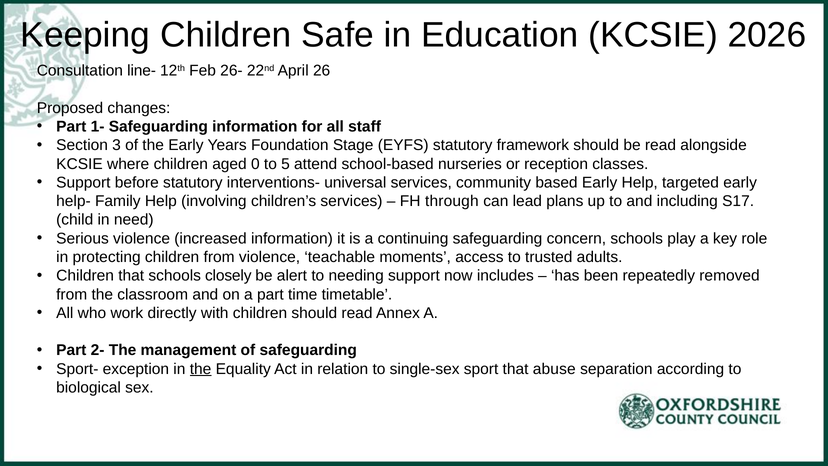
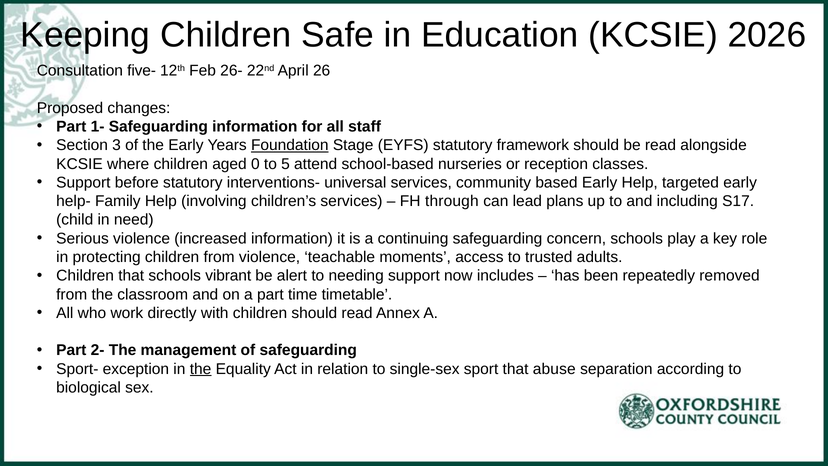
line-: line- -> five- (142, 71)
Foundation underline: none -> present (290, 145)
closely: closely -> vibrant (228, 276)
